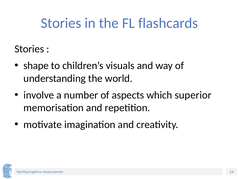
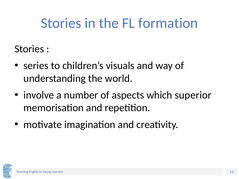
flashcards: flashcards -> formation (168, 23)
shape: shape -> series (36, 66)
